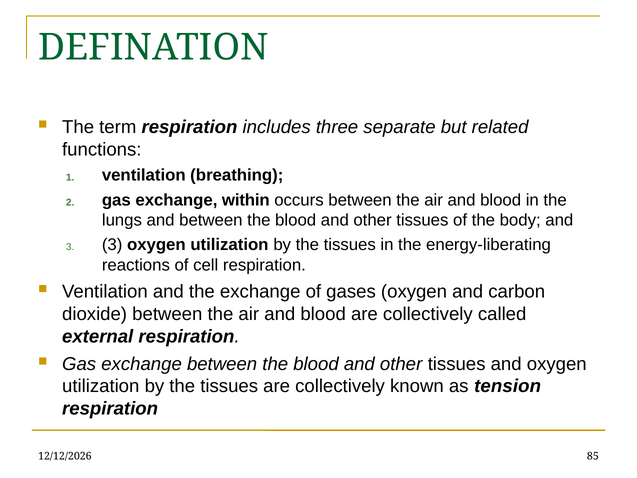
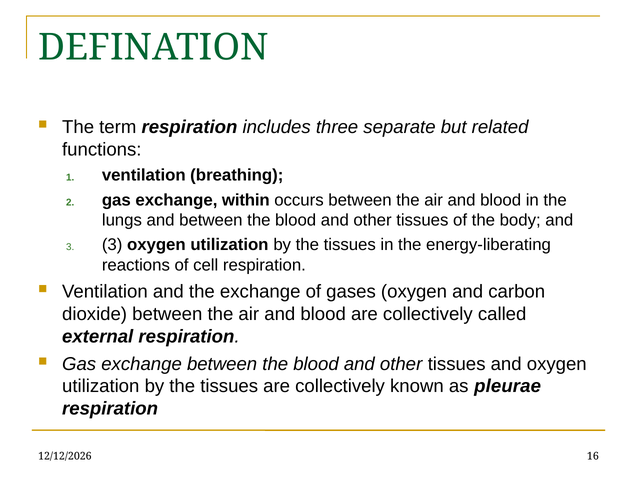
tension: tension -> pleurae (508, 386)
85: 85 -> 16 (593, 456)
